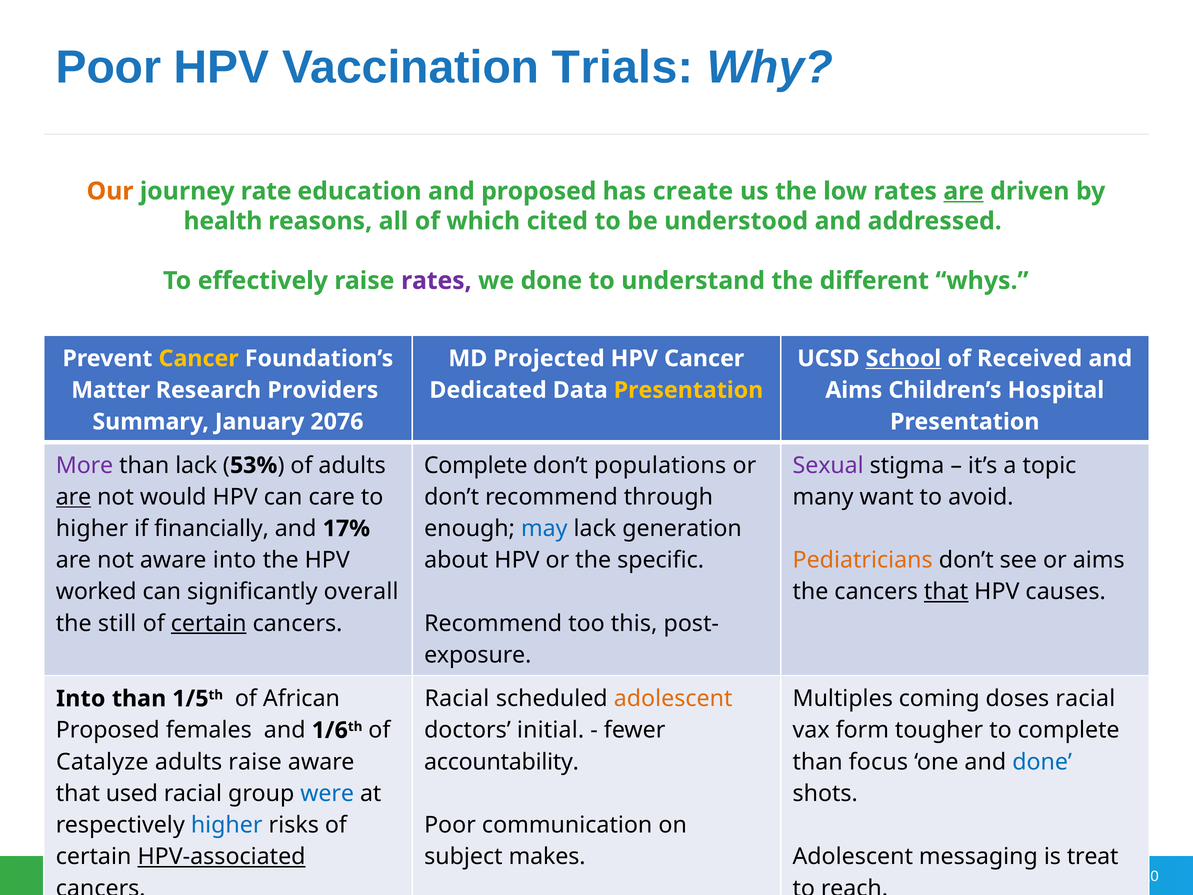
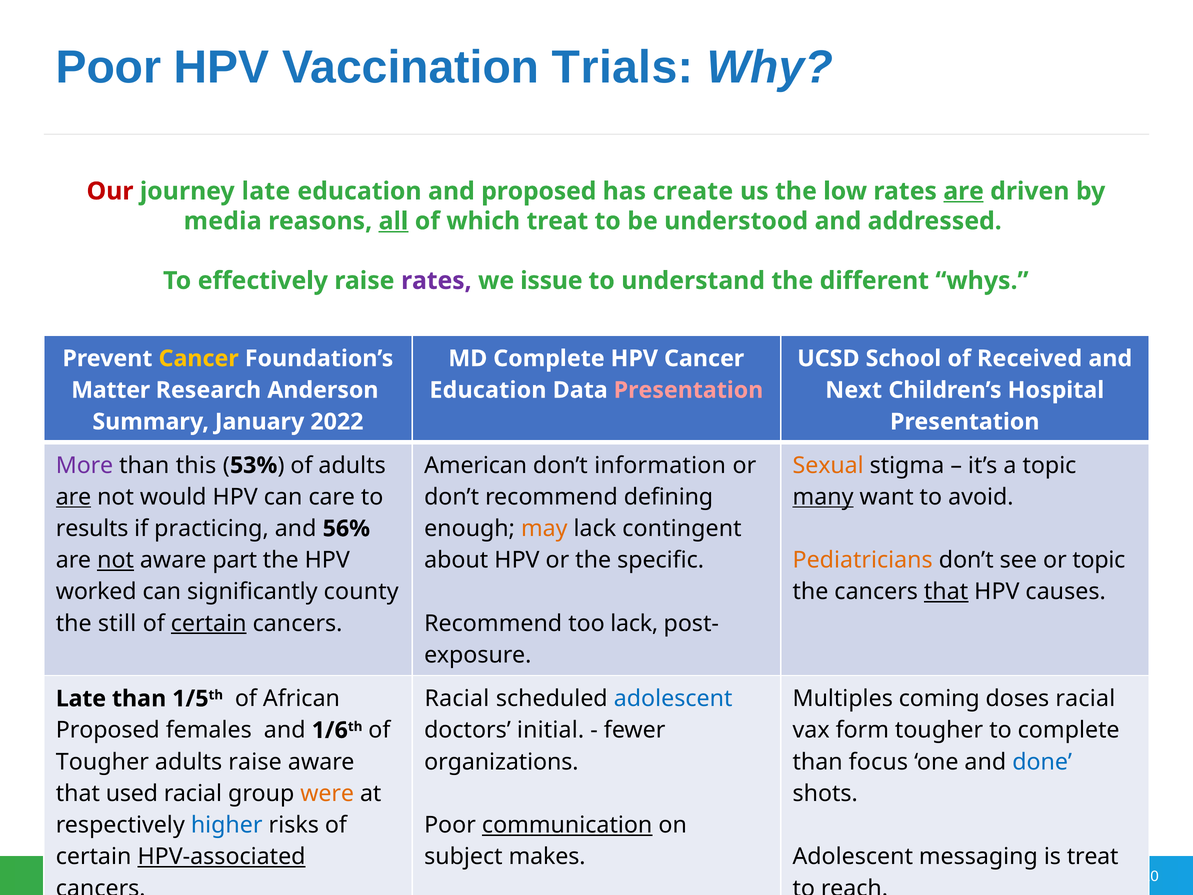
Our colour: orange -> red (110, 191)
journey rate: rate -> late (266, 191)
health: health -> media (223, 221)
all underline: none -> present (393, 221)
which cited: cited -> treat (557, 221)
we done: done -> issue (551, 281)
MD Projected: Projected -> Complete (549, 358)
School underline: present -> none (904, 358)
Providers: Providers -> Anderson (323, 390)
Dedicated: Dedicated -> Education (488, 390)
Presentation colour: yellow -> pink (688, 390)
Aims: Aims -> Next (854, 390)
2076: 2076 -> 2022 (337, 422)
than lack: lack -> this (196, 465)
Complete: Complete -> American (476, 465)
populations: populations -> information (660, 465)
Sexual colour: purple -> orange (828, 465)
through: through -> defining (668, 497)
many underline: none -> present (823, 497)
higher: higher -> results (92, 528)
financially: financially -> practicing (211, 528)
17%: 17% -> 56% (346, 528)
may colour: blue -> orange (544, 528)
generation: generation -> contingent (682, 528)
not underline: none -> present (116, 560)
aware into: into -> part (235, 560)
or aims: aims -> topic (1099, 560)
overall: overall -> county (361, 592)
too this: this -> lack (634, 623)
adolescent colour: orange -> blue (673, 698)
Into: Into -> Late (81, 698)
Catalyze: Catalyze -> Tougher (102, 762)
accountability: accountability -> organizations (501, 762)
were colour: blue -> orange (327, 793)
communication underline: none -> present (567, 825)
